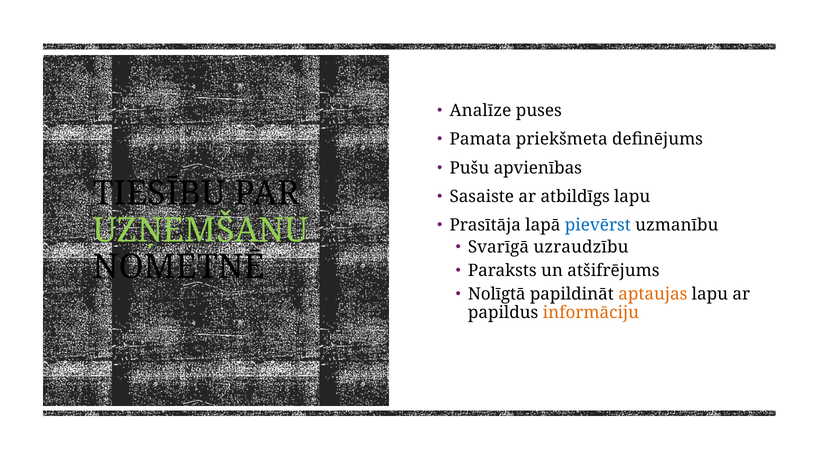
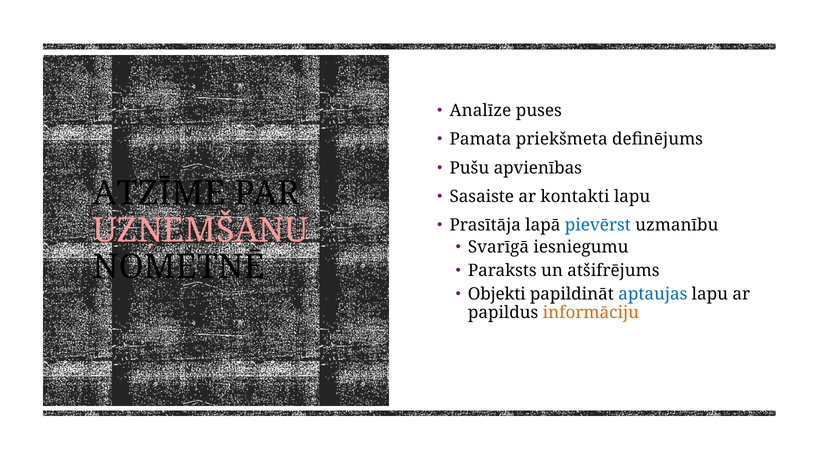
TIESĪBU: TIESĪBU -> ATZĪME (159, 194)
atbildīgs: atbildīgs -> kontakti (575, 197)
UZŅEMŠANU colour: light green -> pink (201, 231)
uzraudzību: uzraudzību -> iesniegumu (581, 247)
Nolīgtā: Nolīgtā -> Objekti (497, 295)
aptaujas colour: orange -> blue (653, 295)
